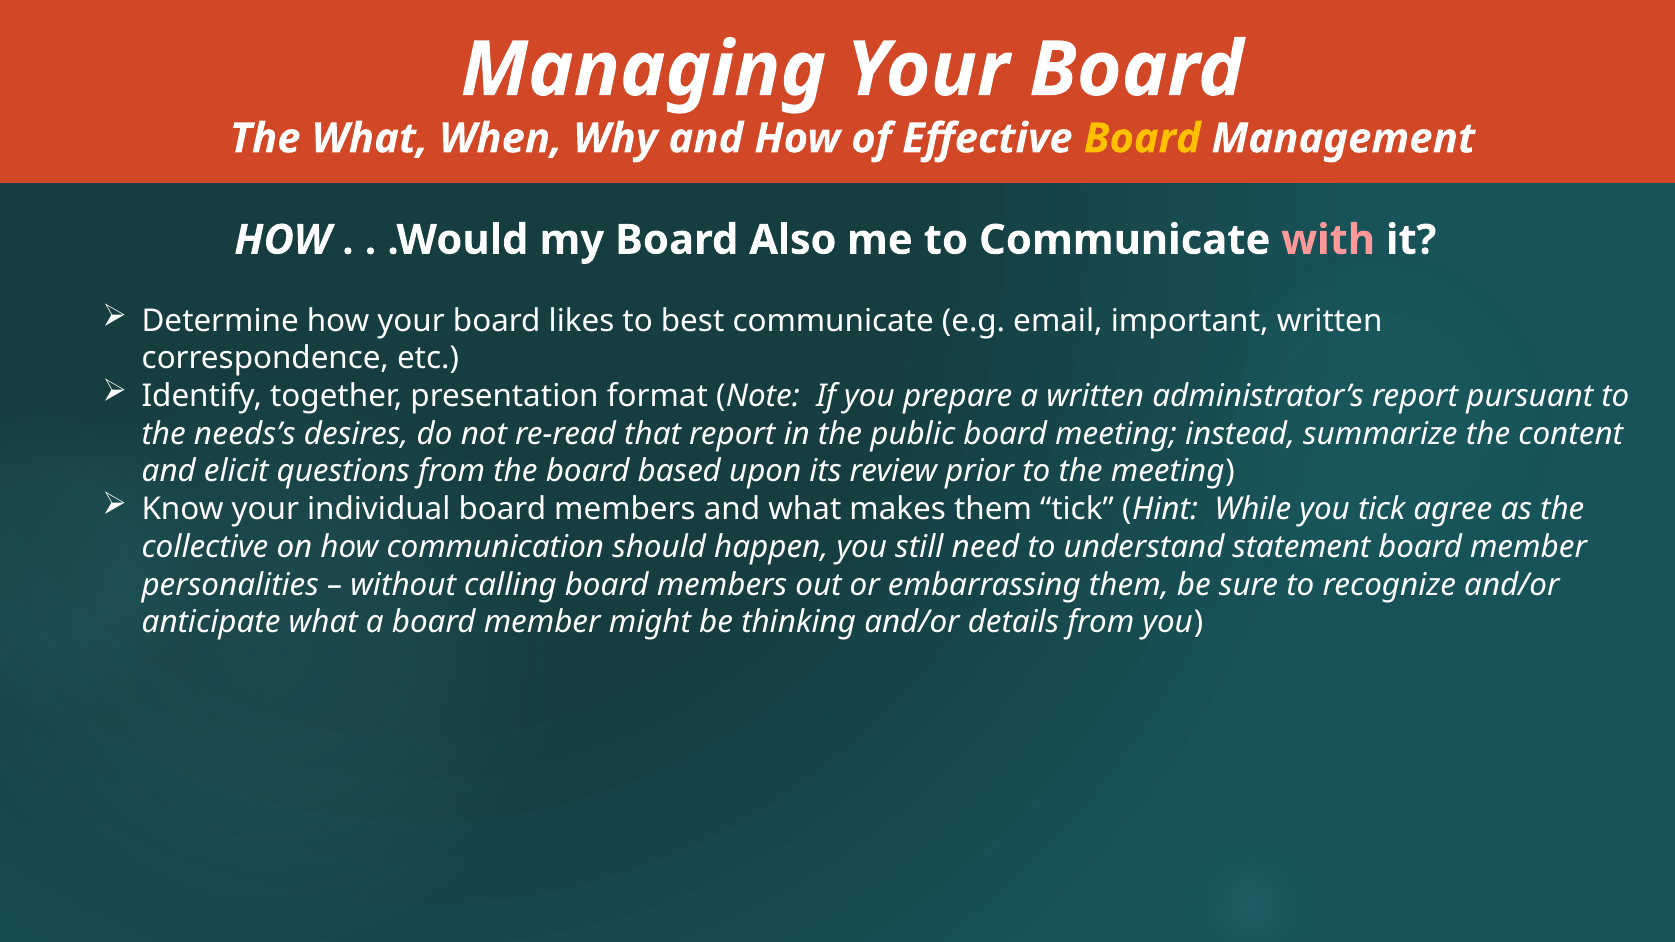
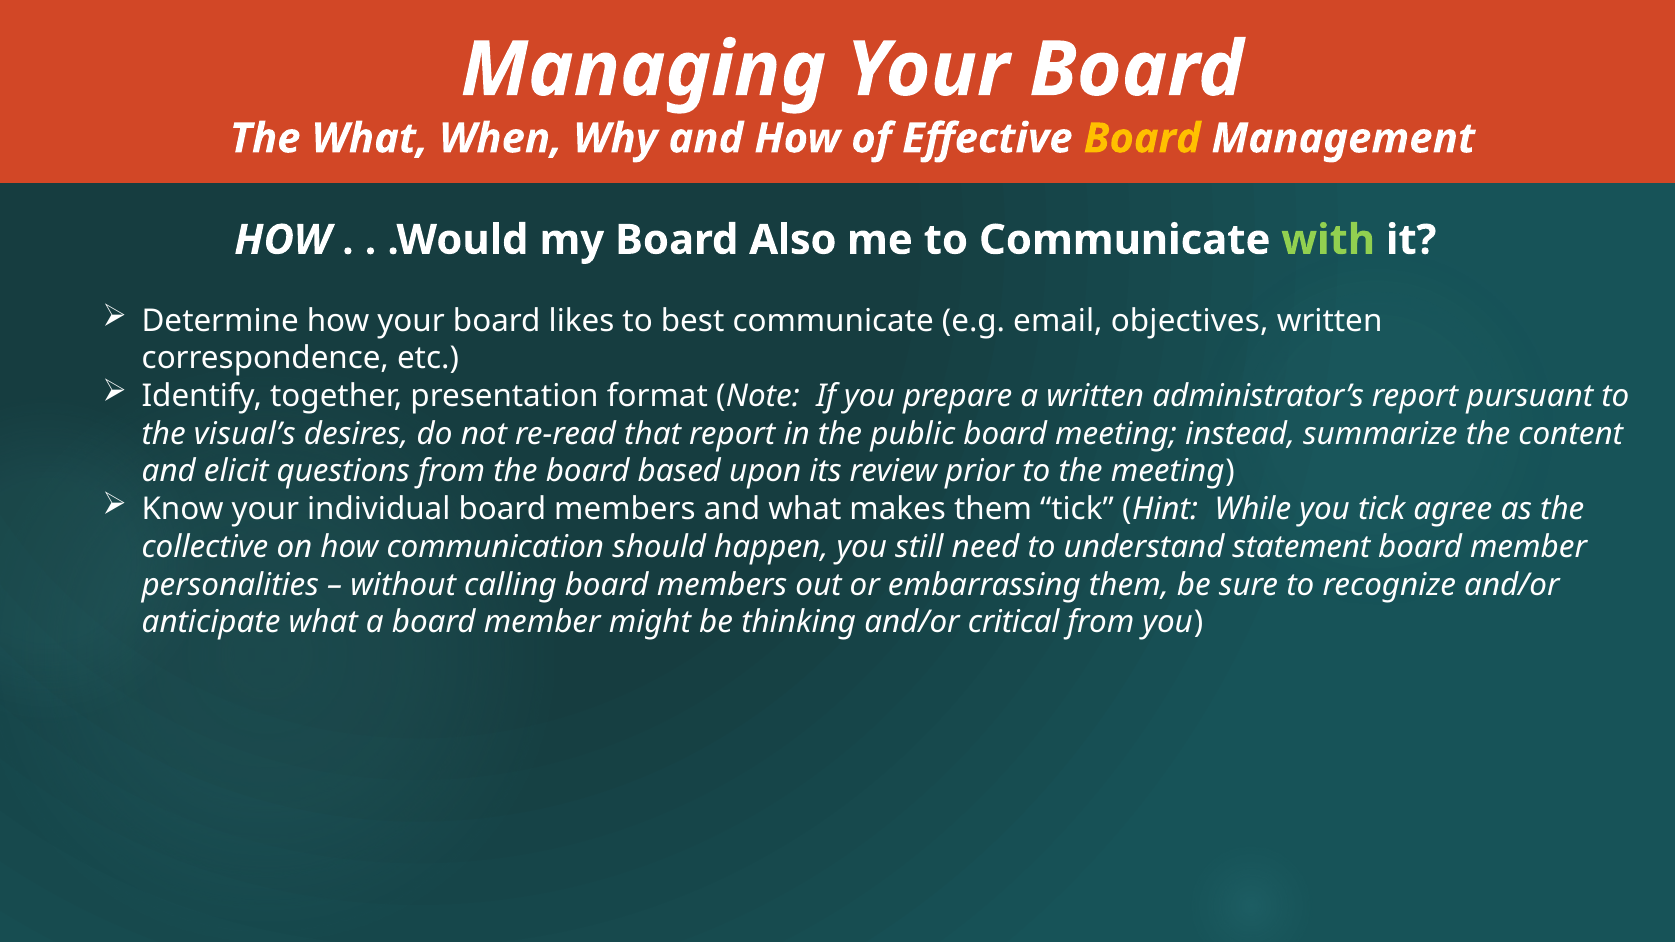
with colour: pink -> light green (1328, 240)
important: important -> objectives (1190, 321)
needs’s: needs’s -> visual’s (245, 434)
details: details -> critical (1014, 622)
